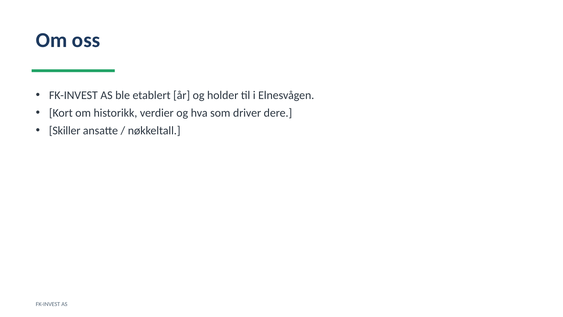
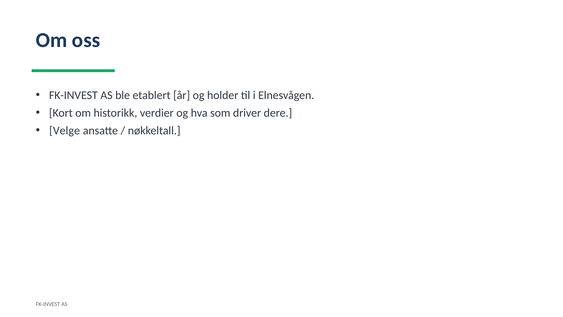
Skiller: Skiller -> Velge (65, 131)
